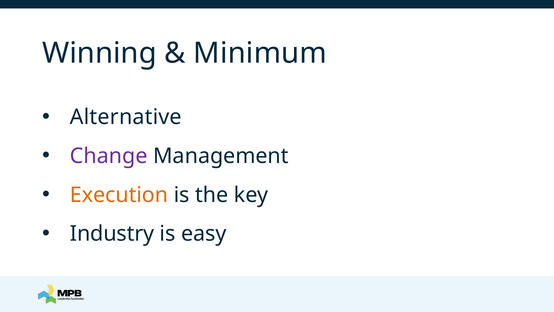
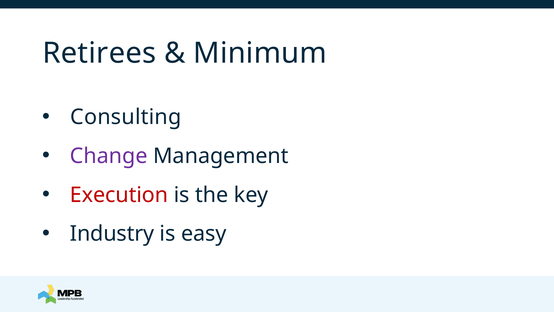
Winning: Winning -> Retirees (99, 53)
Alternative: Alternative -> Consulting (126, 117)
Execution colour: orange -> red (119, 195)
